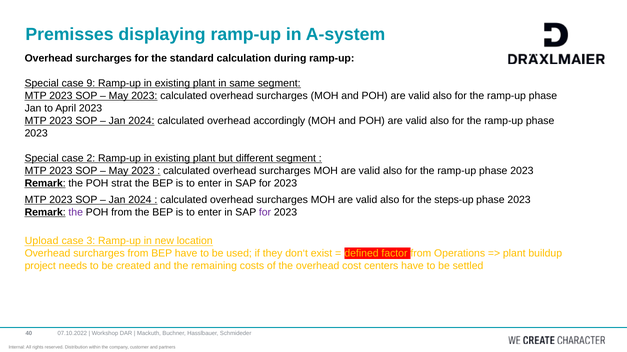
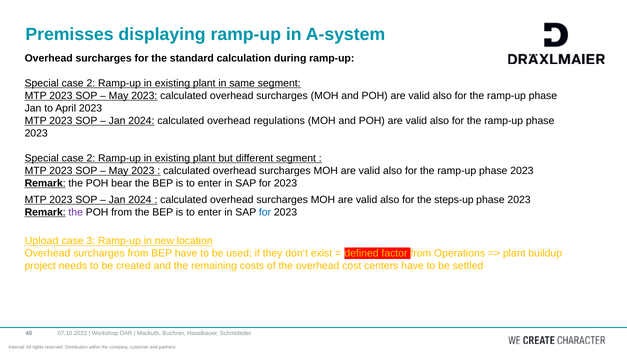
9: 9 -> 2 (91, 83)
accordingly: accordingly -> regulations (279, 121)
strat: strat -> bear (122, 183)
for colour: purple -> blue (265, 212)
